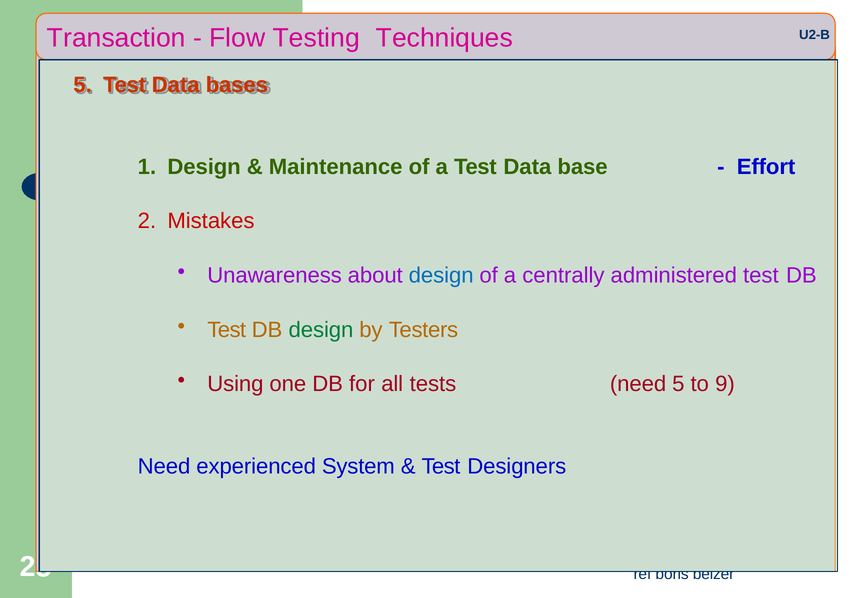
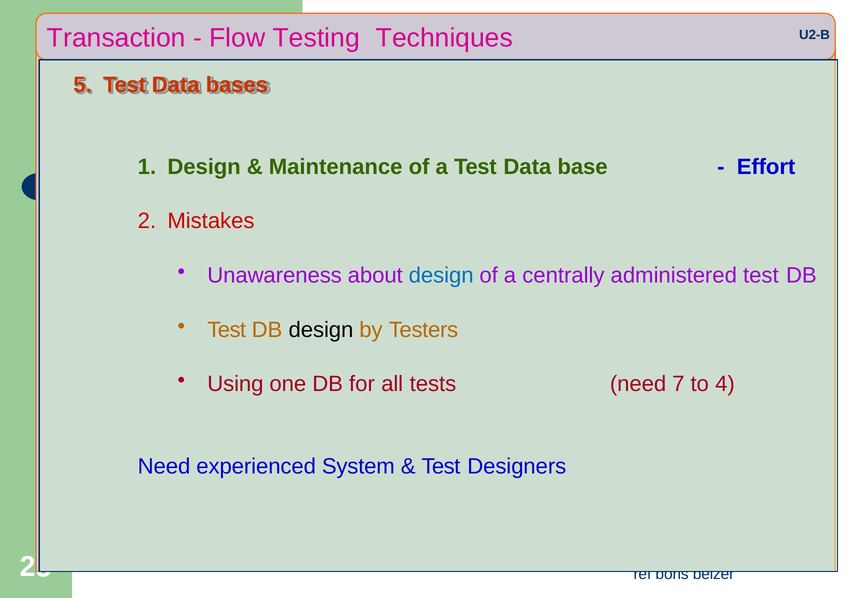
design colour: green -> black (321, 330)
need 5: 5 -> 7 (678, 384)
9: 9 -> 4 (725, 384)
